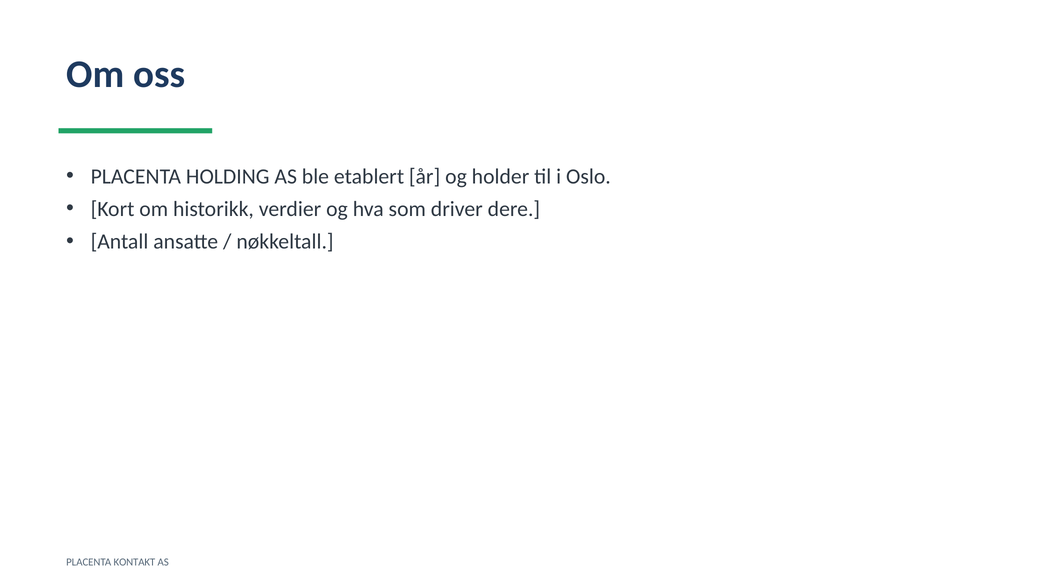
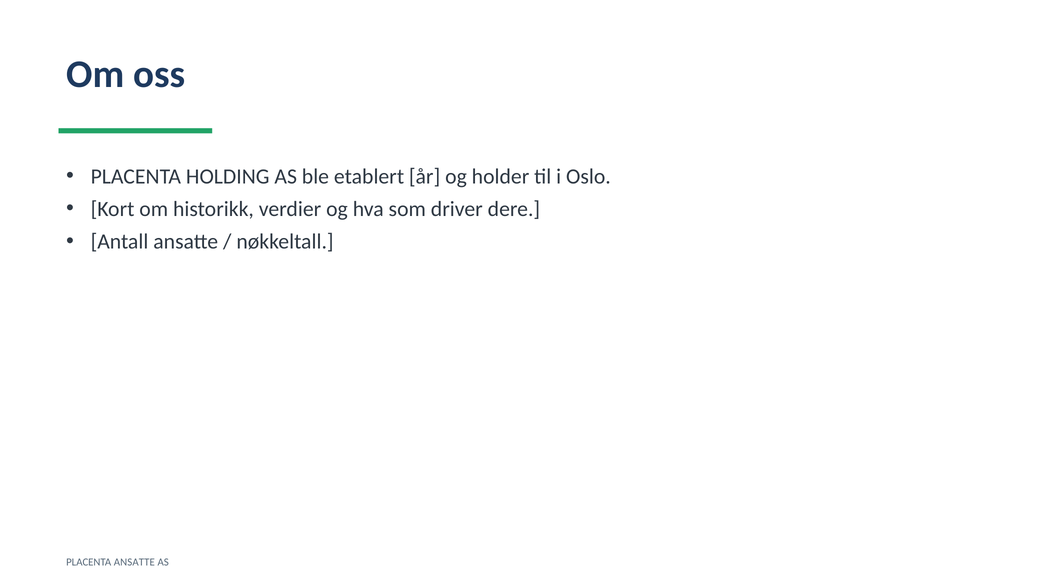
PLACENTA KONTAKT: KONTAKT -> ANSATTE (134, 562)
